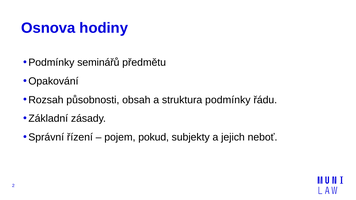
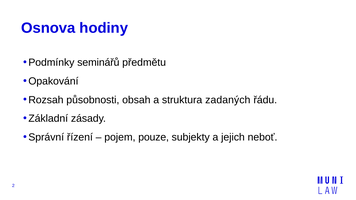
struktura podmínky: podmínky -> zadaných (228, 100)
pokud: pokud -> pouze (154, 137)
